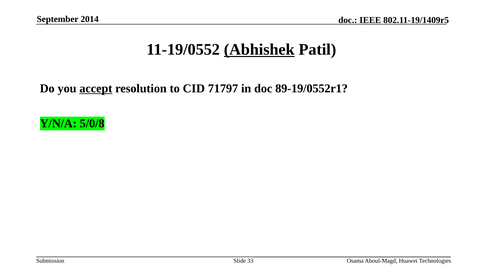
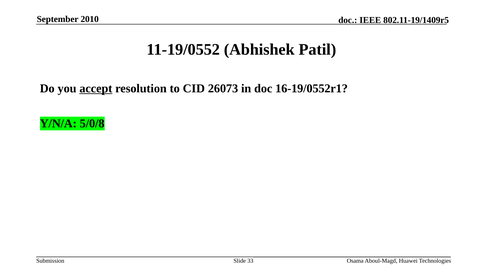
2014: 2014 -> 2010 (90, 19)
Abhishek underline: present -> none (259, 49)
71797: 71797 -> 26073 (223, 88)
89-19/0552r1: 89-19/0552r1 -> 16-19/0552r1 (312, 88)
